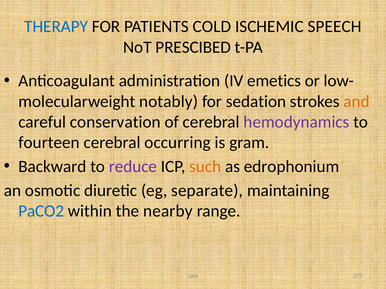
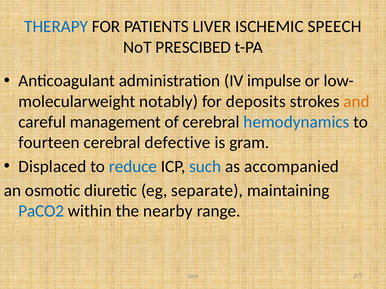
COLD: COLD -> LIVER (212, 27)
emetics: emetics -> impulse (274, 81)
sedation: sedation -> deposits (256, 102)
conservation: conservation -> management (115, 122)
hemodynamics colour: purple -> blue (296, 122)
occurring: occurring -> defective (178, 143)
Backward: Backward -> Displaced (52, 167)
reduce colour: purple -> blue (133, 167)
such colour: orange -> blue (205, 167)
edrophonium: edrophonium -> accompanied (292, 167)
